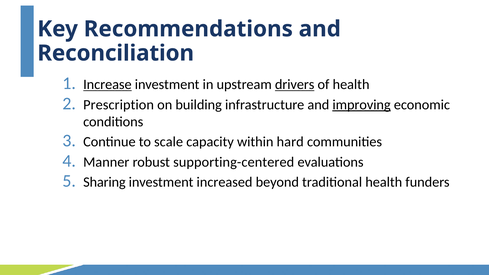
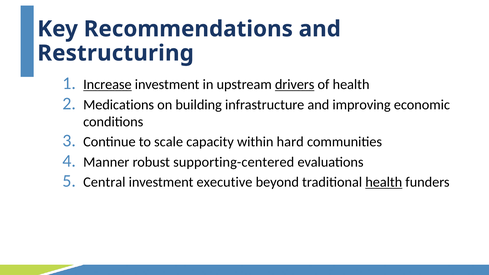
Reconciliation: Reconciliation -> Restructuring (116, 53)
Prescription: Prescription -> Medications (119, 105)
improving underline: present -> none (362, 105)
Sharing: Sharing -> Central (104, 182)
increased: increased -> executive (224, 182)
health underline: none -> present (384, 182)
